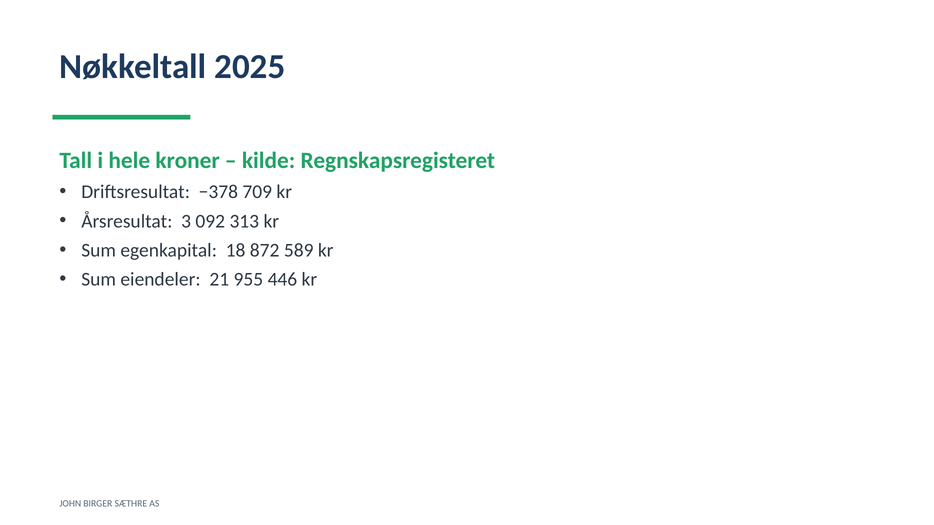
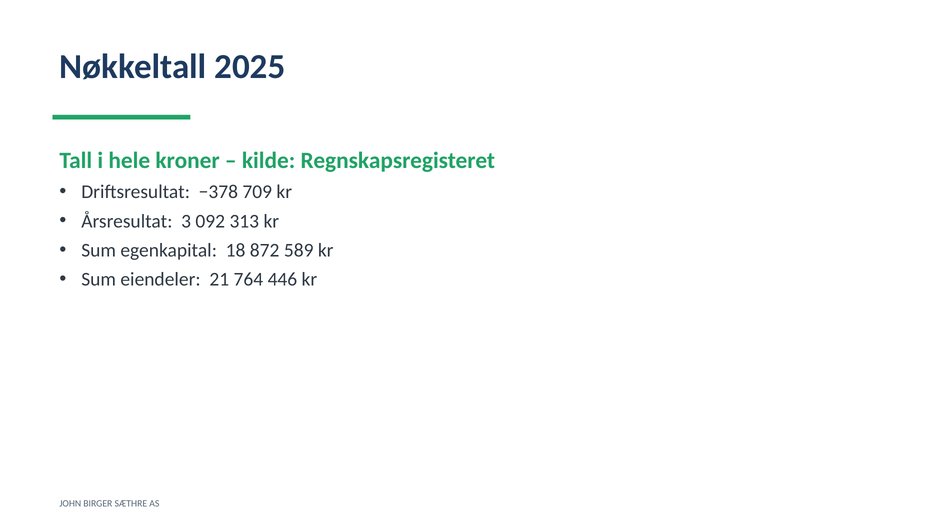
955: 955 -> 764 (248, 280)
